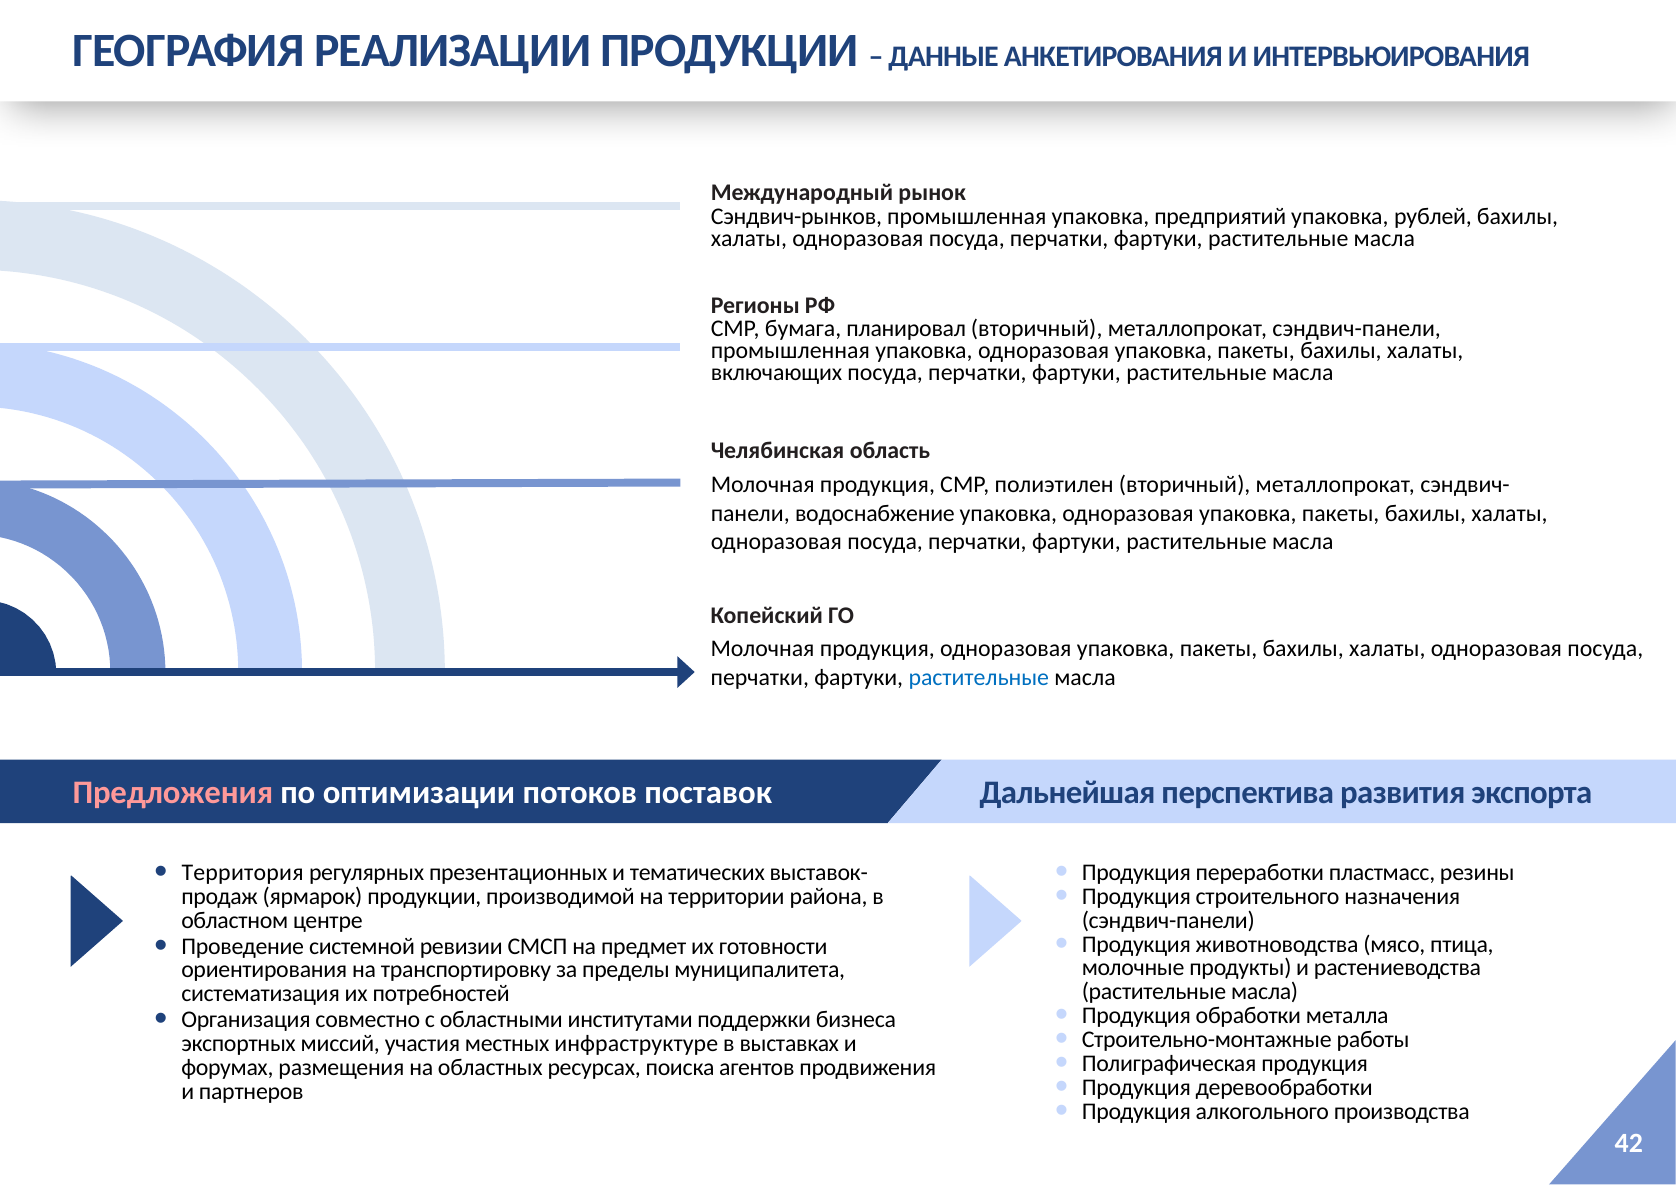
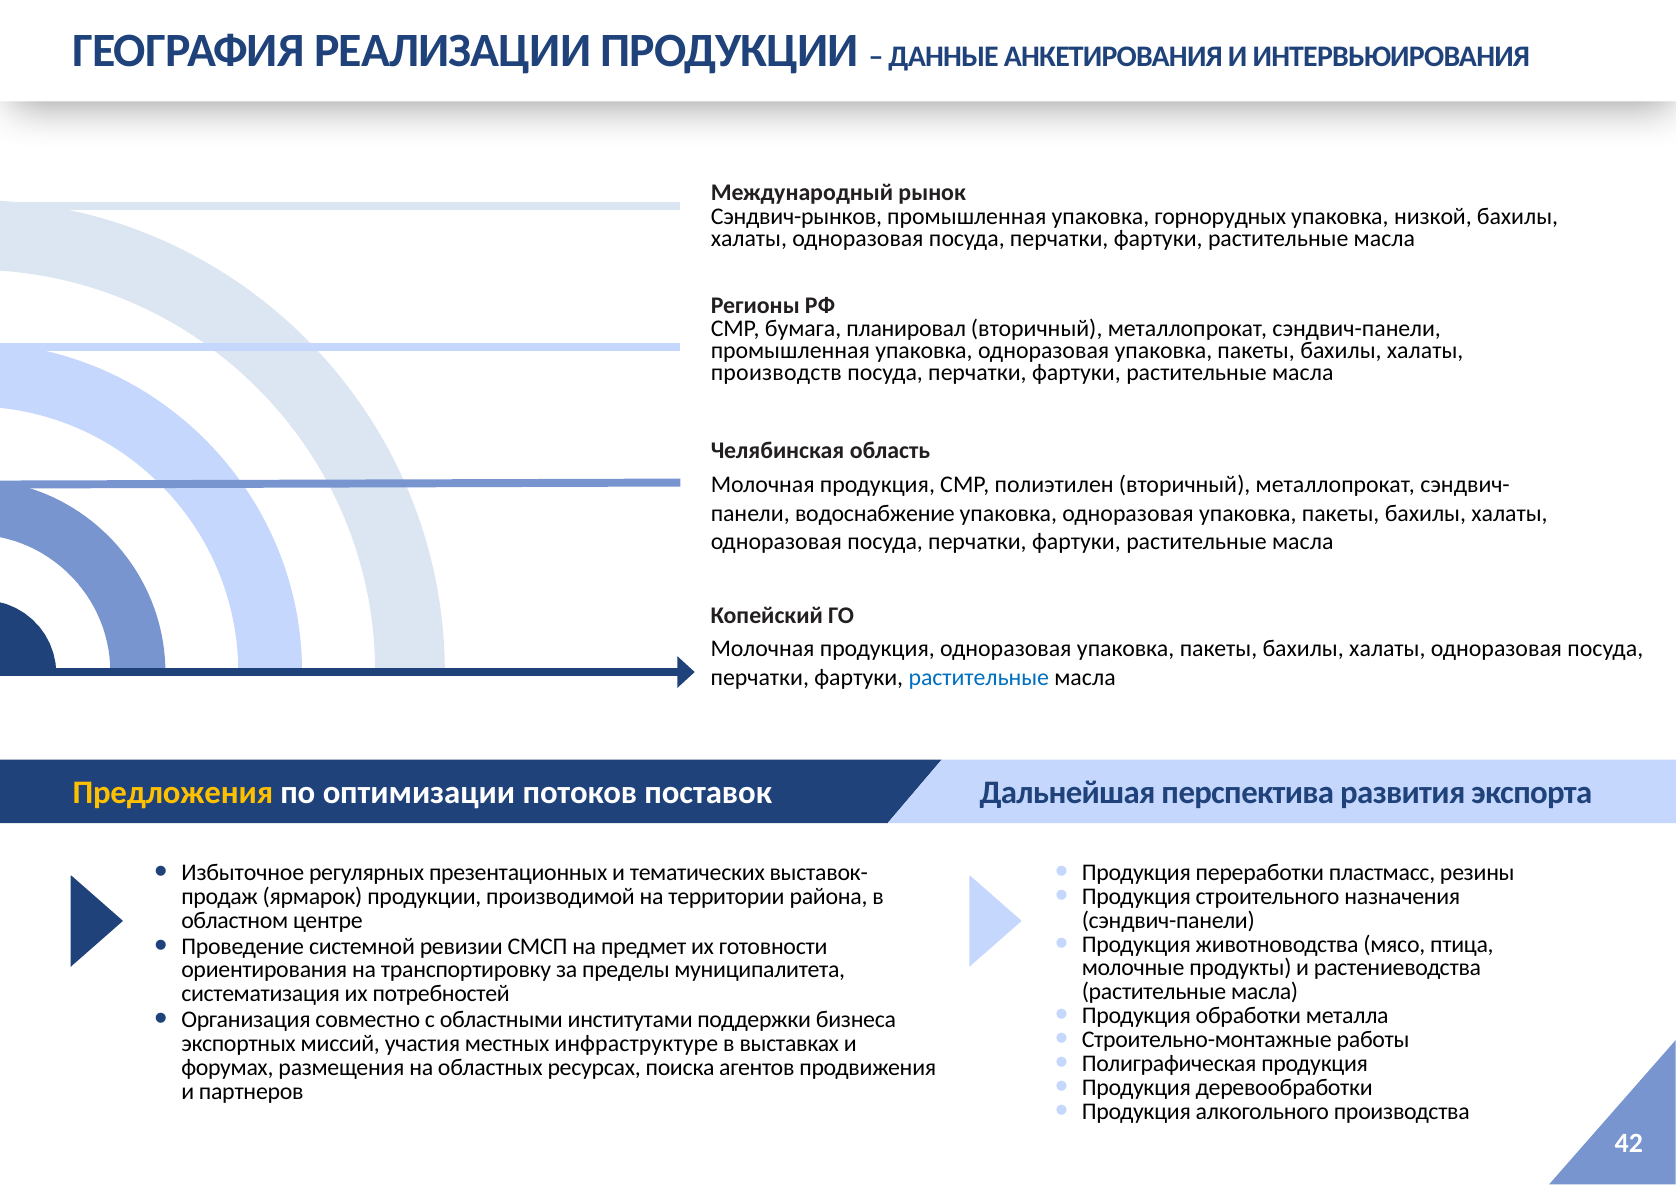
предприятий: предприятий -> горнорудных (1220, 216)
рублей: рублей -> низкой (1433, 216)
включающих: включающих -> производств (776, 373)
Предложения colour: pink -> yellow (173, 793)
Территория: Территория -> Избыточное (243, 873)
